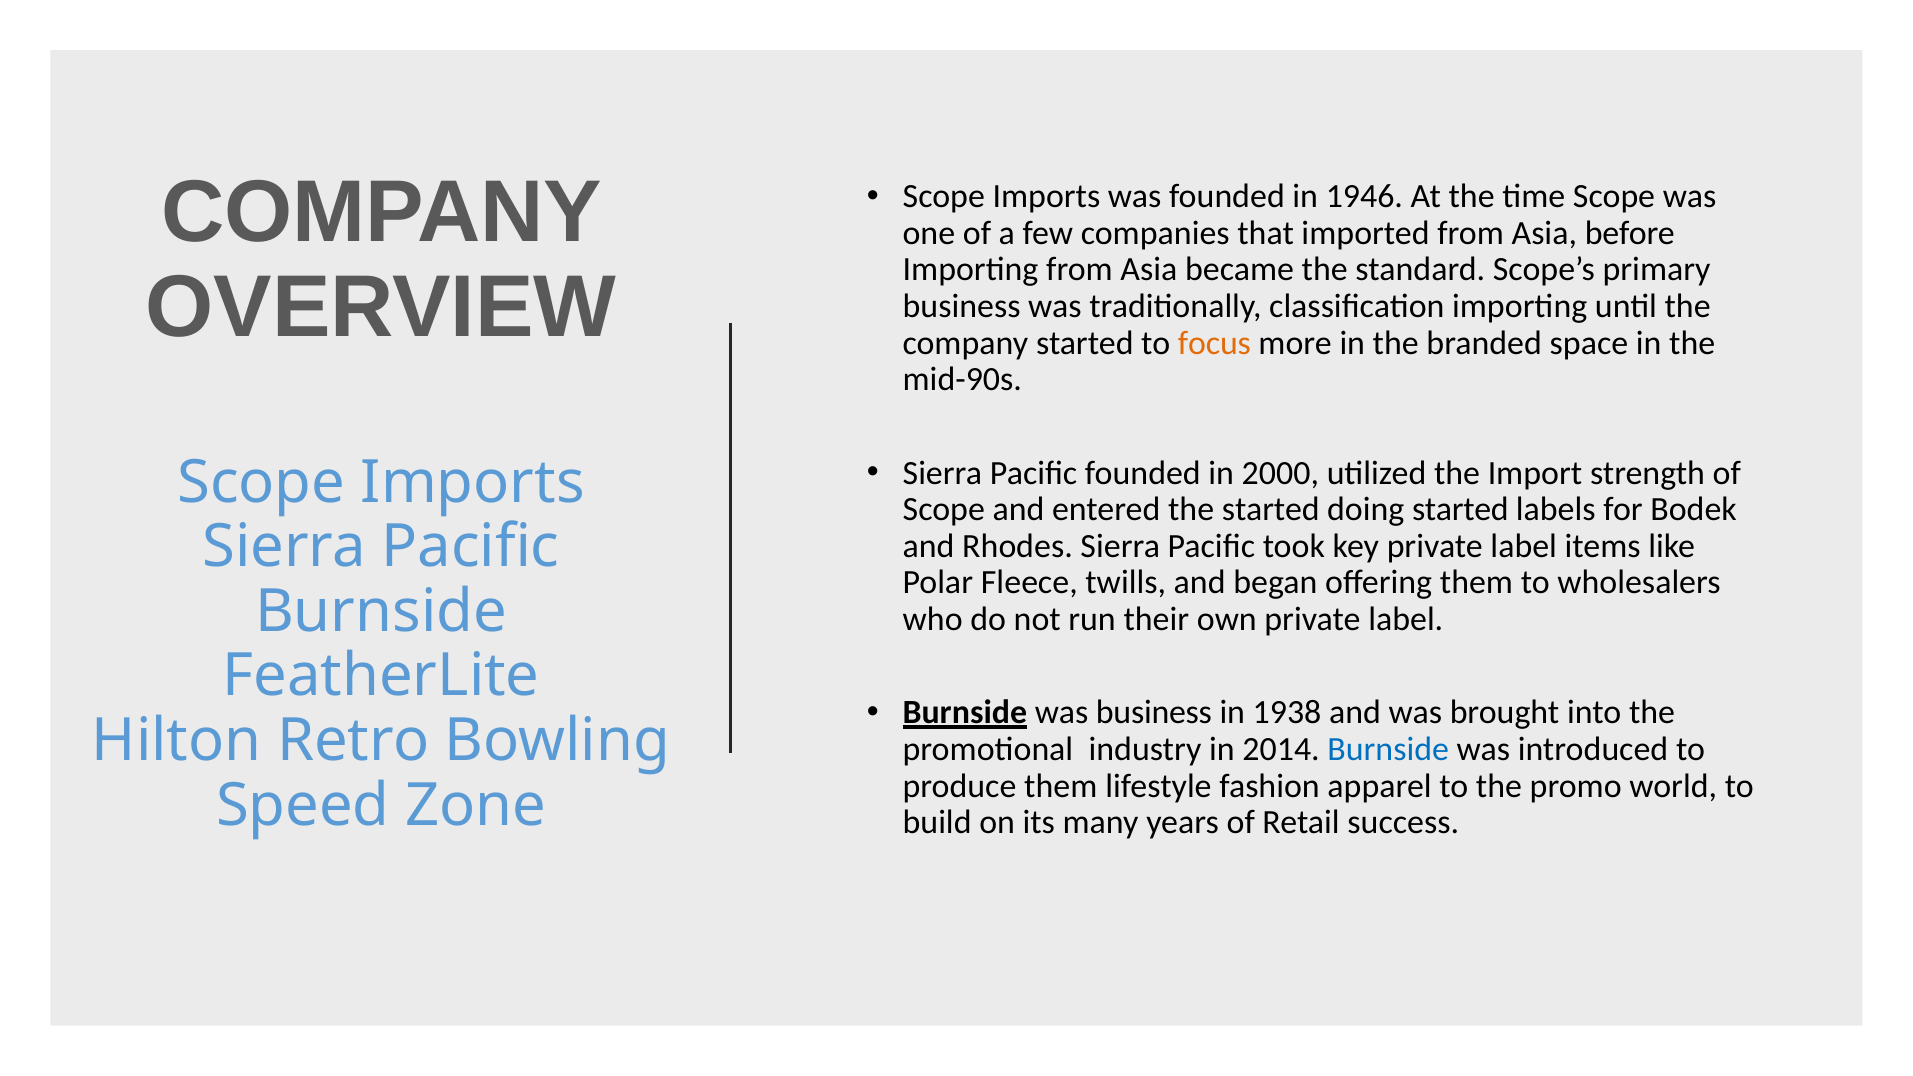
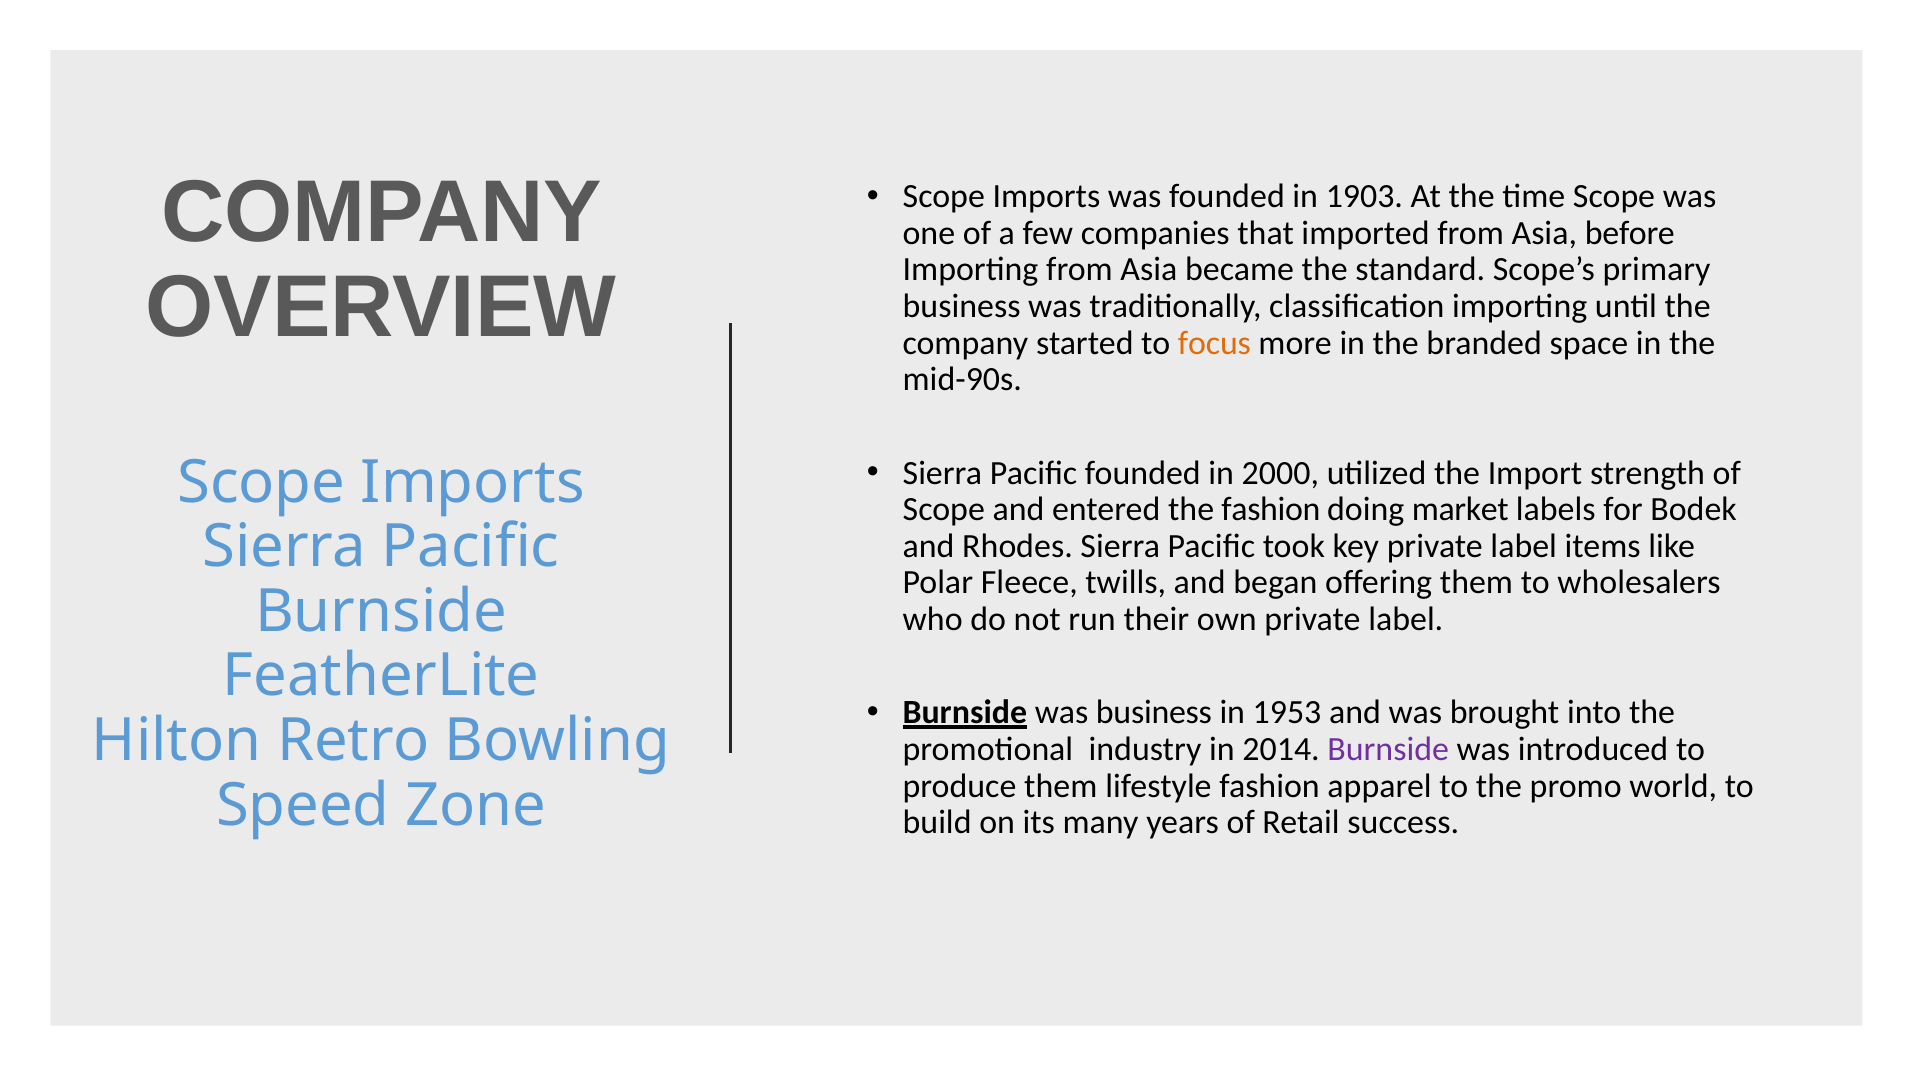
1946: 1946 -> 1903 (1364, 196)
the started: started -> fashion (1271, 510)
doing started: started -> market (1460, 510)
1938: 1938 -> 1953 (1287, 713)
Burnside colour: blue -> purple (1388, 749)
